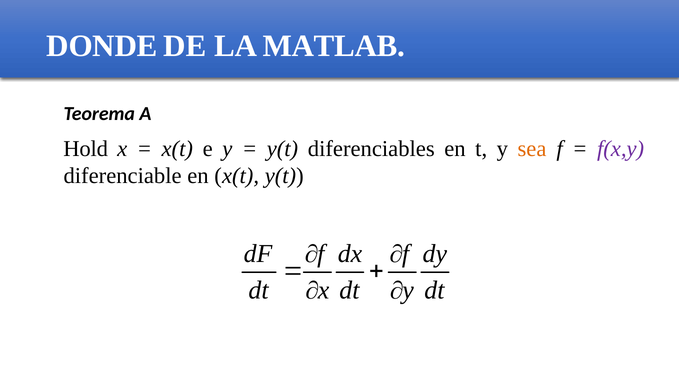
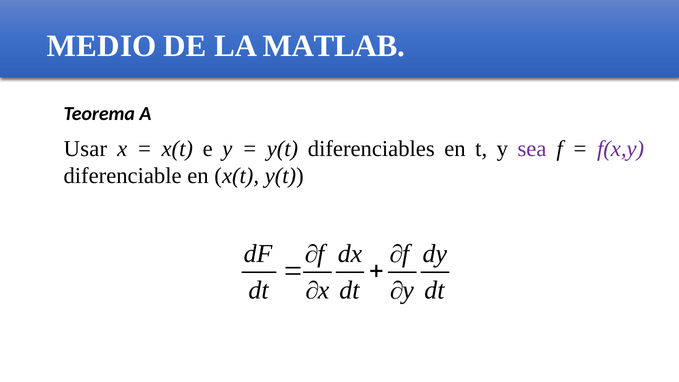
DONDE: DONDE -> MEDIO (102, 46)
Hold: Hold -> Usar (85, 149)
sea colour: orange -> purple (532, 149)
